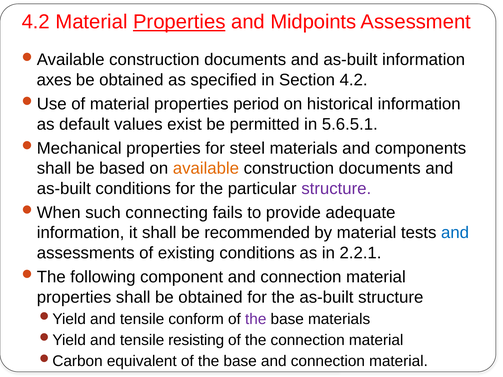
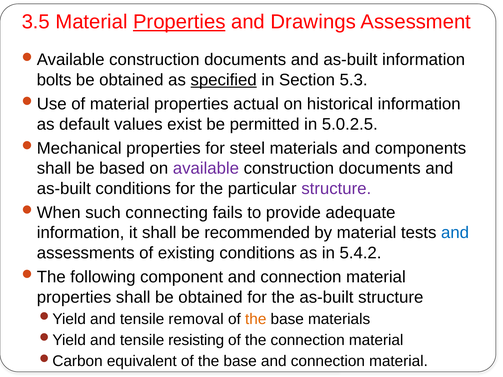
4.2: 4.2 -> 3.5 (36, 22)
Midpoints: Midpoints -> Drawings (313, 22)
axes: axes -> bolts (54, 80)
specified underline: none -> present (224, 80)
Section 4.2: 4.2 -> 5.3 (354, 80)
period: period -> actual (256, 104)
5.6.5.1: 5.6.5.1 -> 5.0.2.5 (350, 124)
available colour: orange -> purple (206, 169)
2.2.1: 2.2.1 -> 5.4.2 (360, 253)
conform: conform -> removal (196, 319)
the colour: purple -> orange (256, 319)
